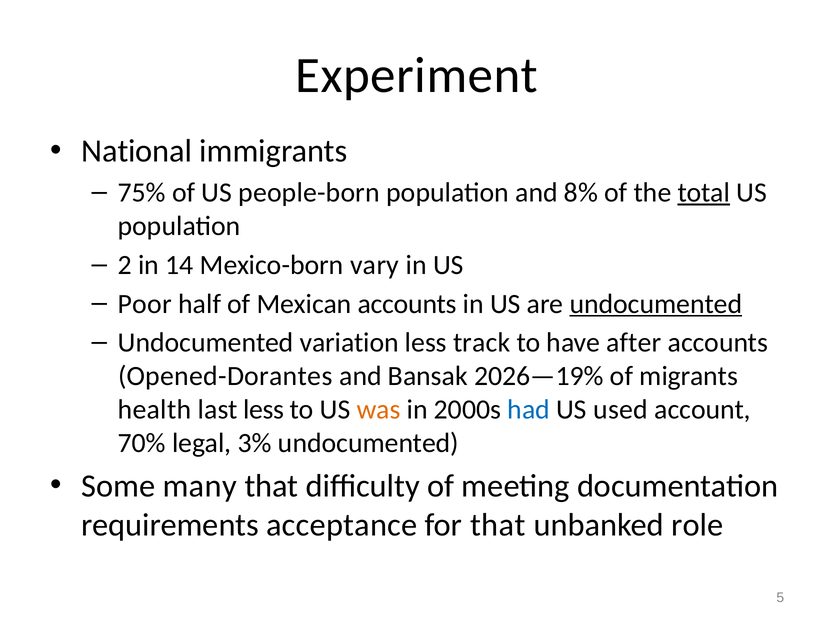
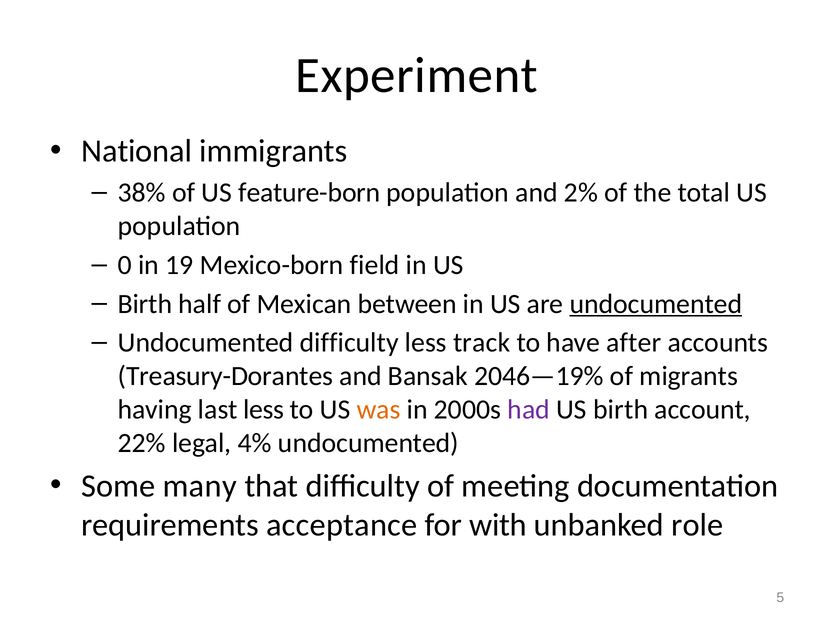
75%: 75% -> 38% (142, 192)
people-born: people-born -> feature-born (309, 192)
8%: 8% -> 2% (581, 192)
total underline: present -> none (704, 192)
2: 2 -> 0 (125, 265)
14: 14 -> 19 (179, 265)
vary: vary -> field (375, 265)
Poor: Poor -> Birth (145, 304)
Mexican accounts: accounts -> between (407, 304)
Undocumented variation: variation -> difficulty (349, 342)
Opened-Dorantes: Opened-Dorantes -> Treasury-Dorantes (225, 376)
2026—19%: 2026—19% -> 2046—19% (539, 376)
health: health -> having (155, 409)
had colour: blue -> purple (529, 409)
US used: used -> birth (621, 409)
70%: 70% -> 22% (142, 443)
3%: 3% -> 4% (255, 443)
for that: that -> with (498, 524)
